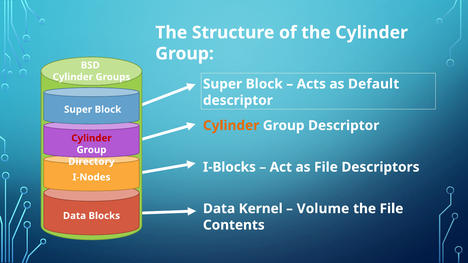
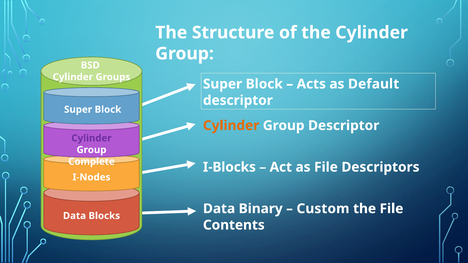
Cylinder colour: red -> purple (91, 138)
Directory: Directory -> Complete (91, 162)
Kernel: Kernel -> Binary (261, 209)
Volume: Volume -> Custom (323, 209)
